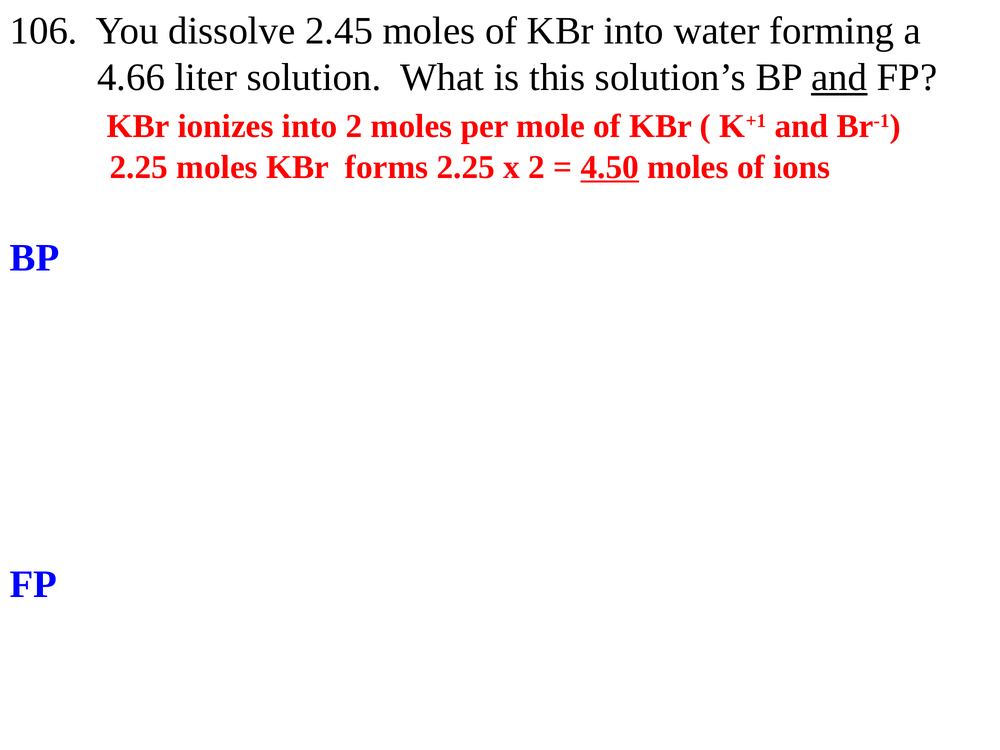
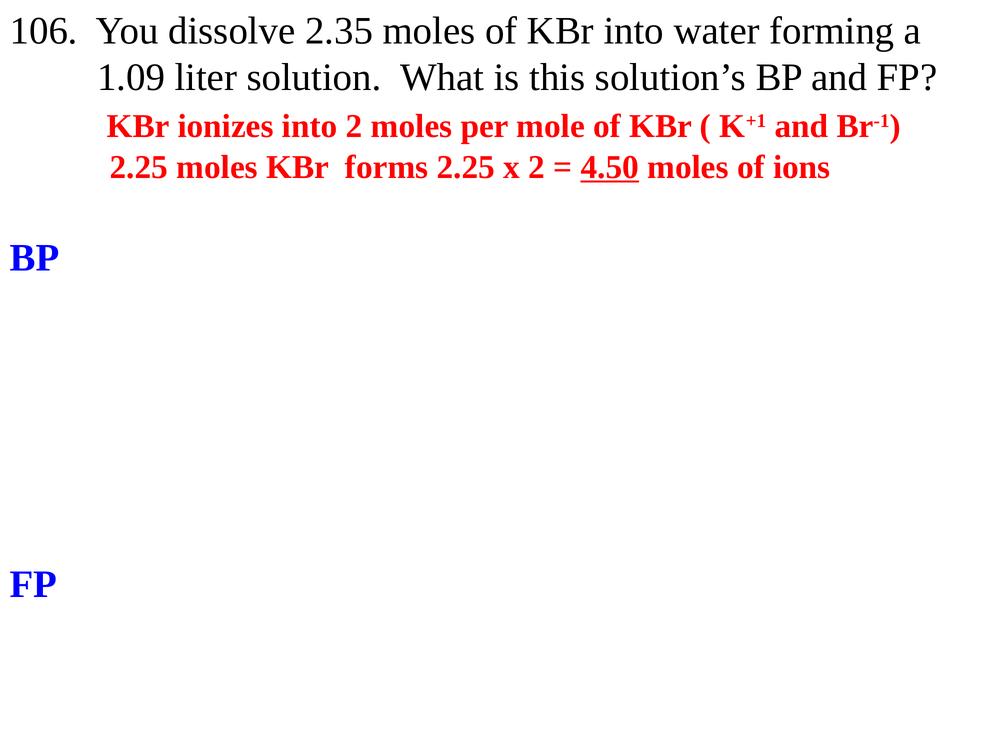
2.45: 2.45 -> 2.35 (339, 31)
4.66: 4.66 -> 1.09 (131, 78)
and underline: present -> none (839, 78)
